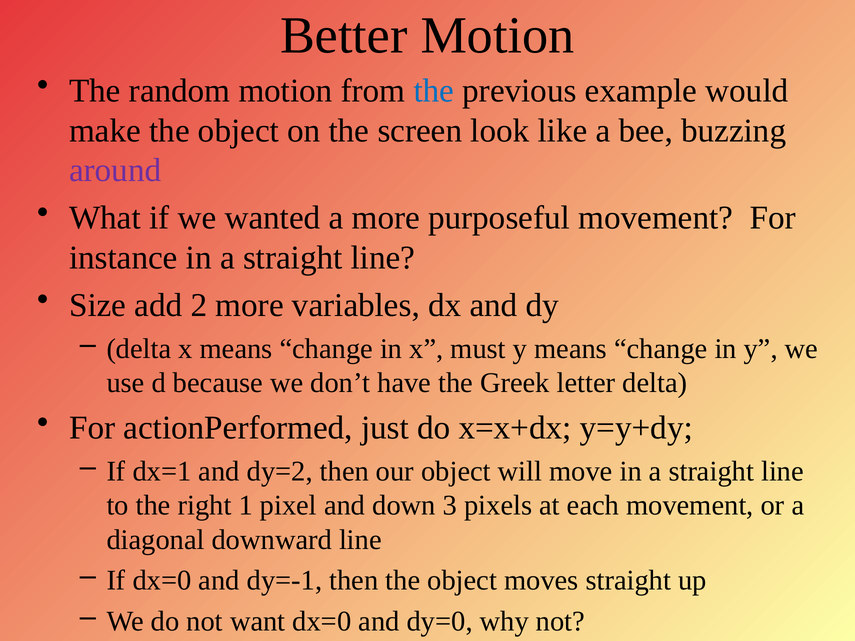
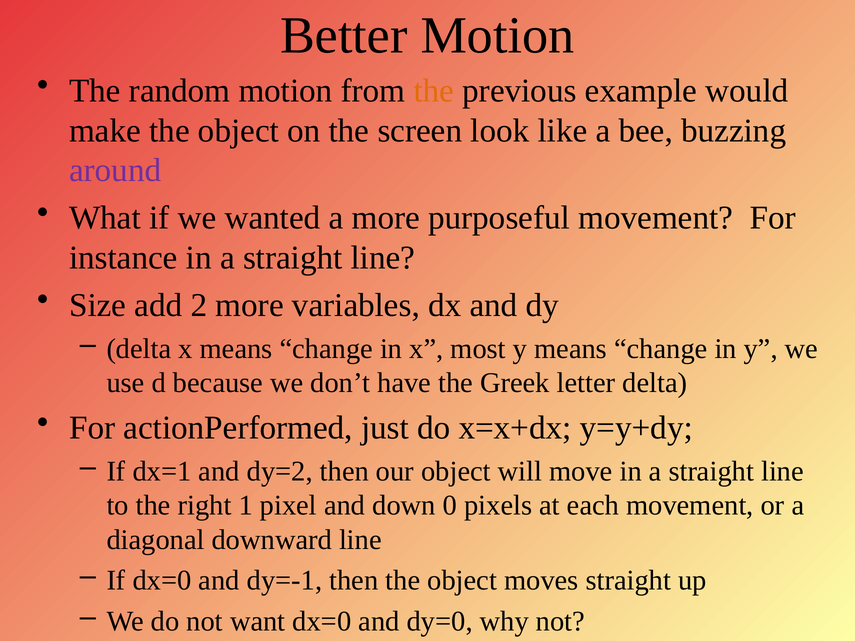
the colour: blue -> orange (434, 91)
must: must -> most (478, 349)
3: 3 -> 0 (450, 506)
